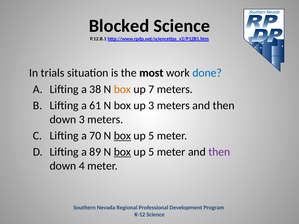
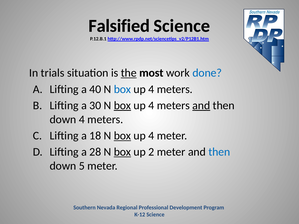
Blocked: Blocked -> Falsified (119, 26)
the underline: none -> present (129, 73)
38: 38 -> 40 (95, 89)
box colour: orange -> blue (122, 89)
7: 7 -> 4 (151, 89)
61: 61 -> 30 (95, 106)
box underline: none -> present (122, 106)
3: 3 -> 4 (151, 106)
and underline: none -> present (201, 106)
down 3: 3 -> 4 (82, 120)
70: 70 -> 18 (95, 136)
5: 5 -> 4 (151, 136)
89: 89 -> 28 (95, 152)
5: 5 -> 2 (151, 152)
then colour: purple -> blue (219, 152)
4: 4 -> 5 (82, 166)
